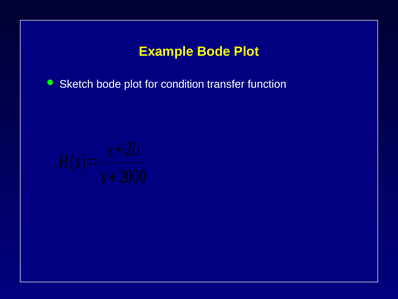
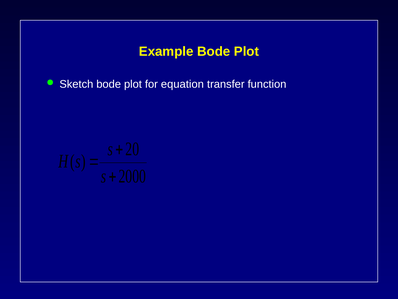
condition: condition -> equation (182, 84)
